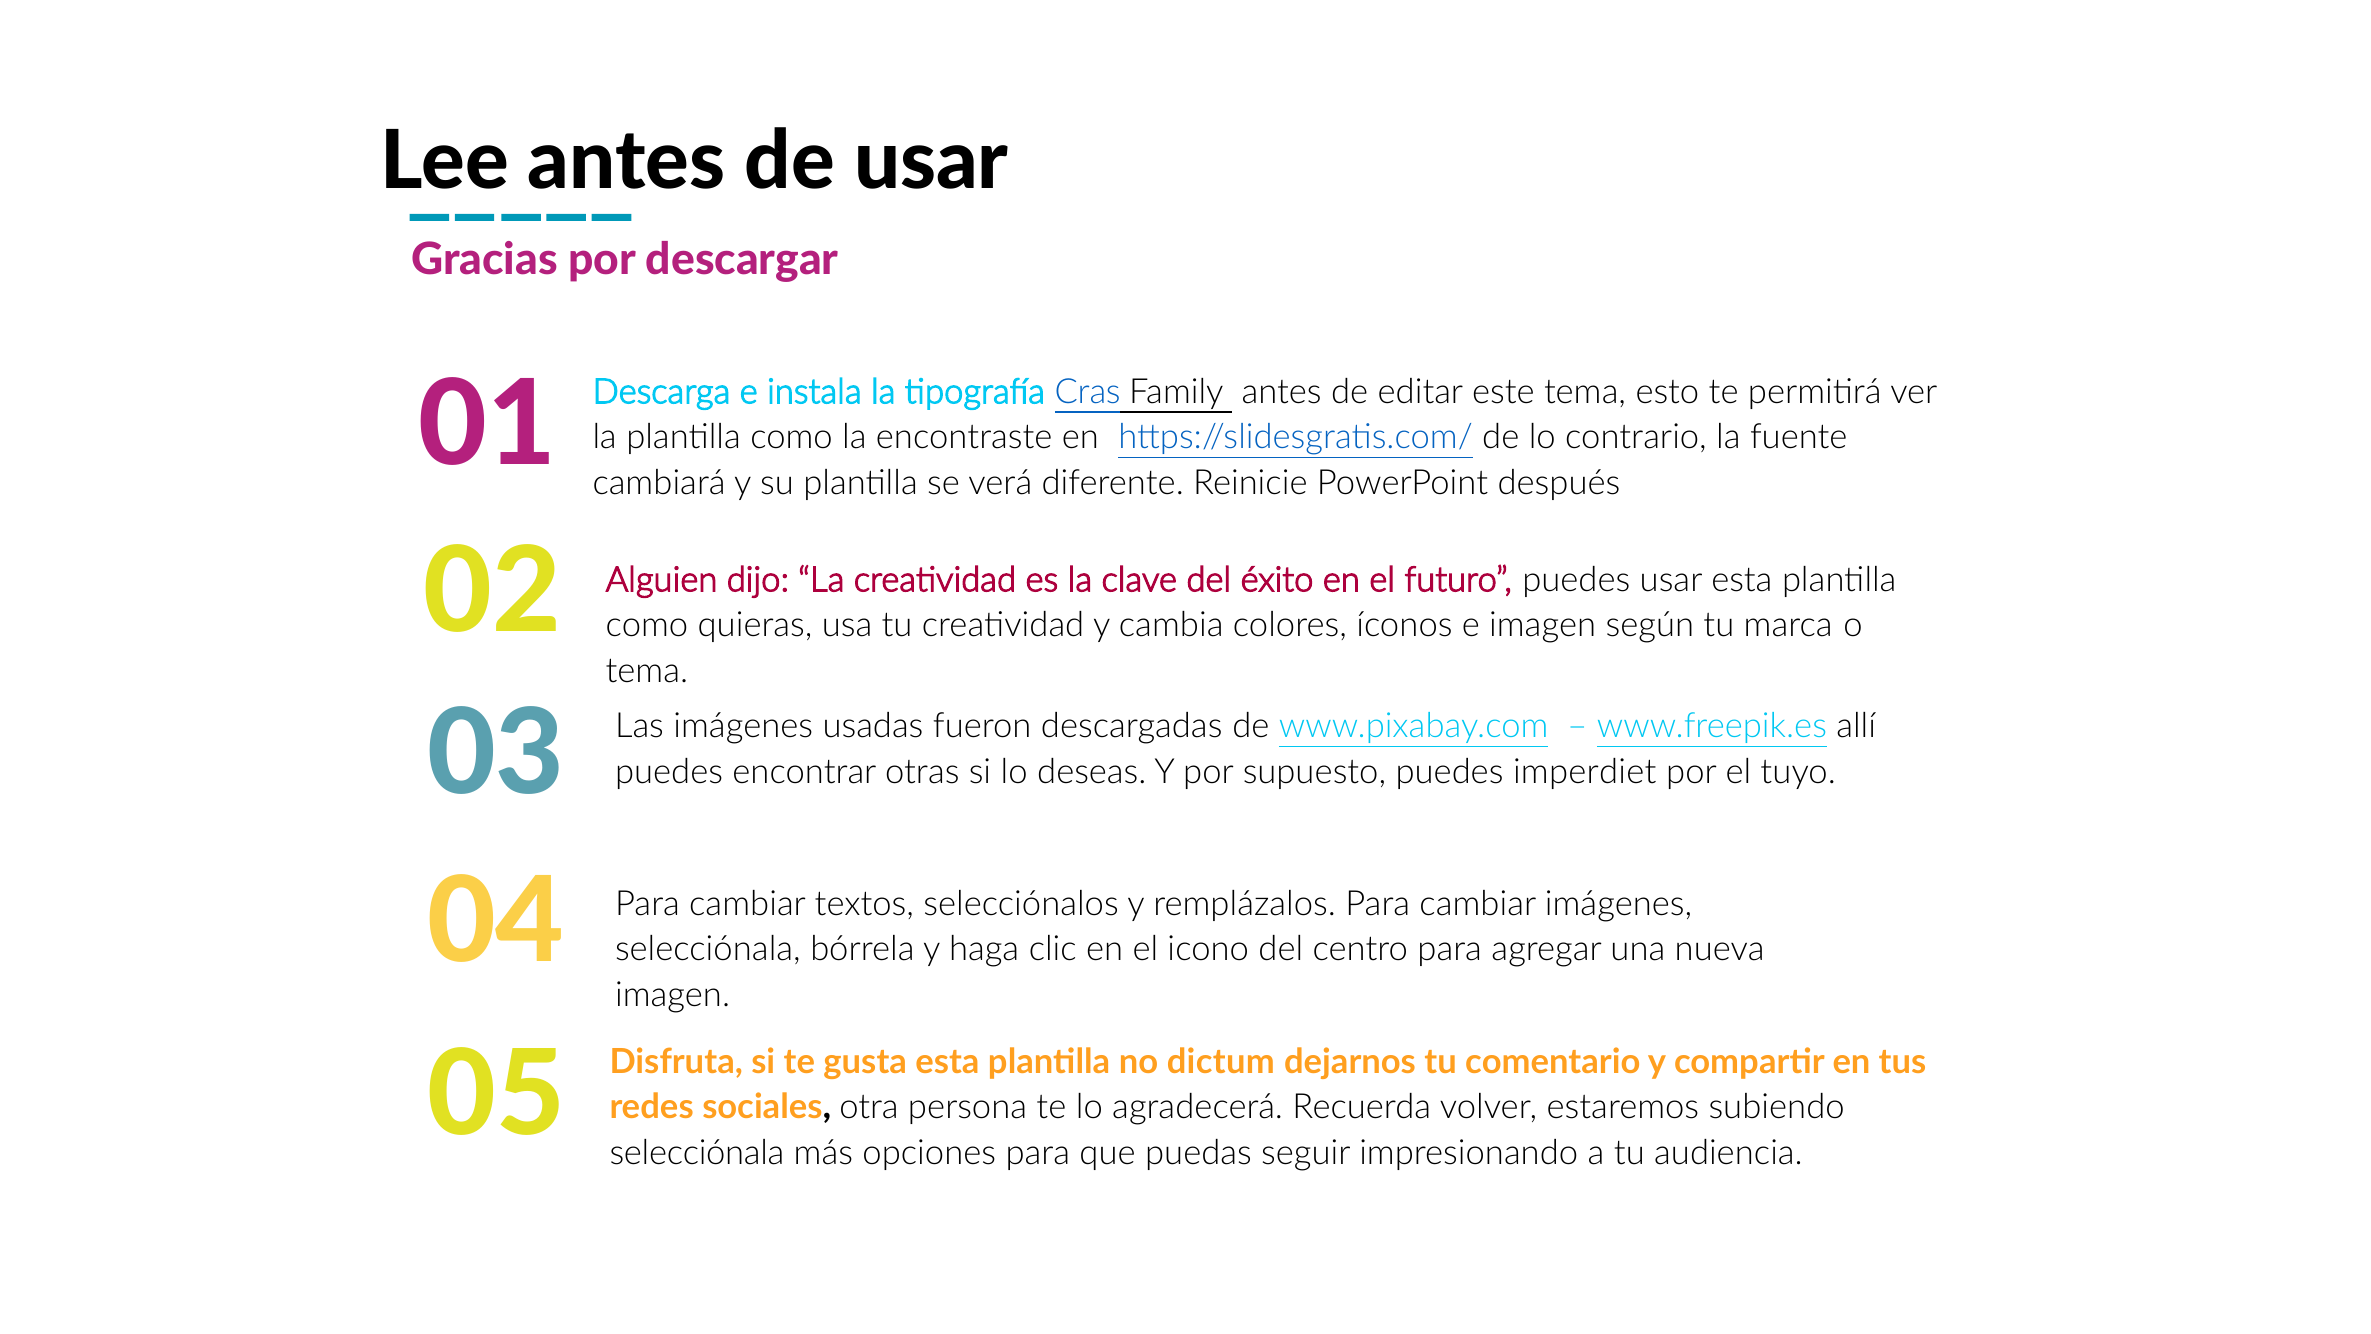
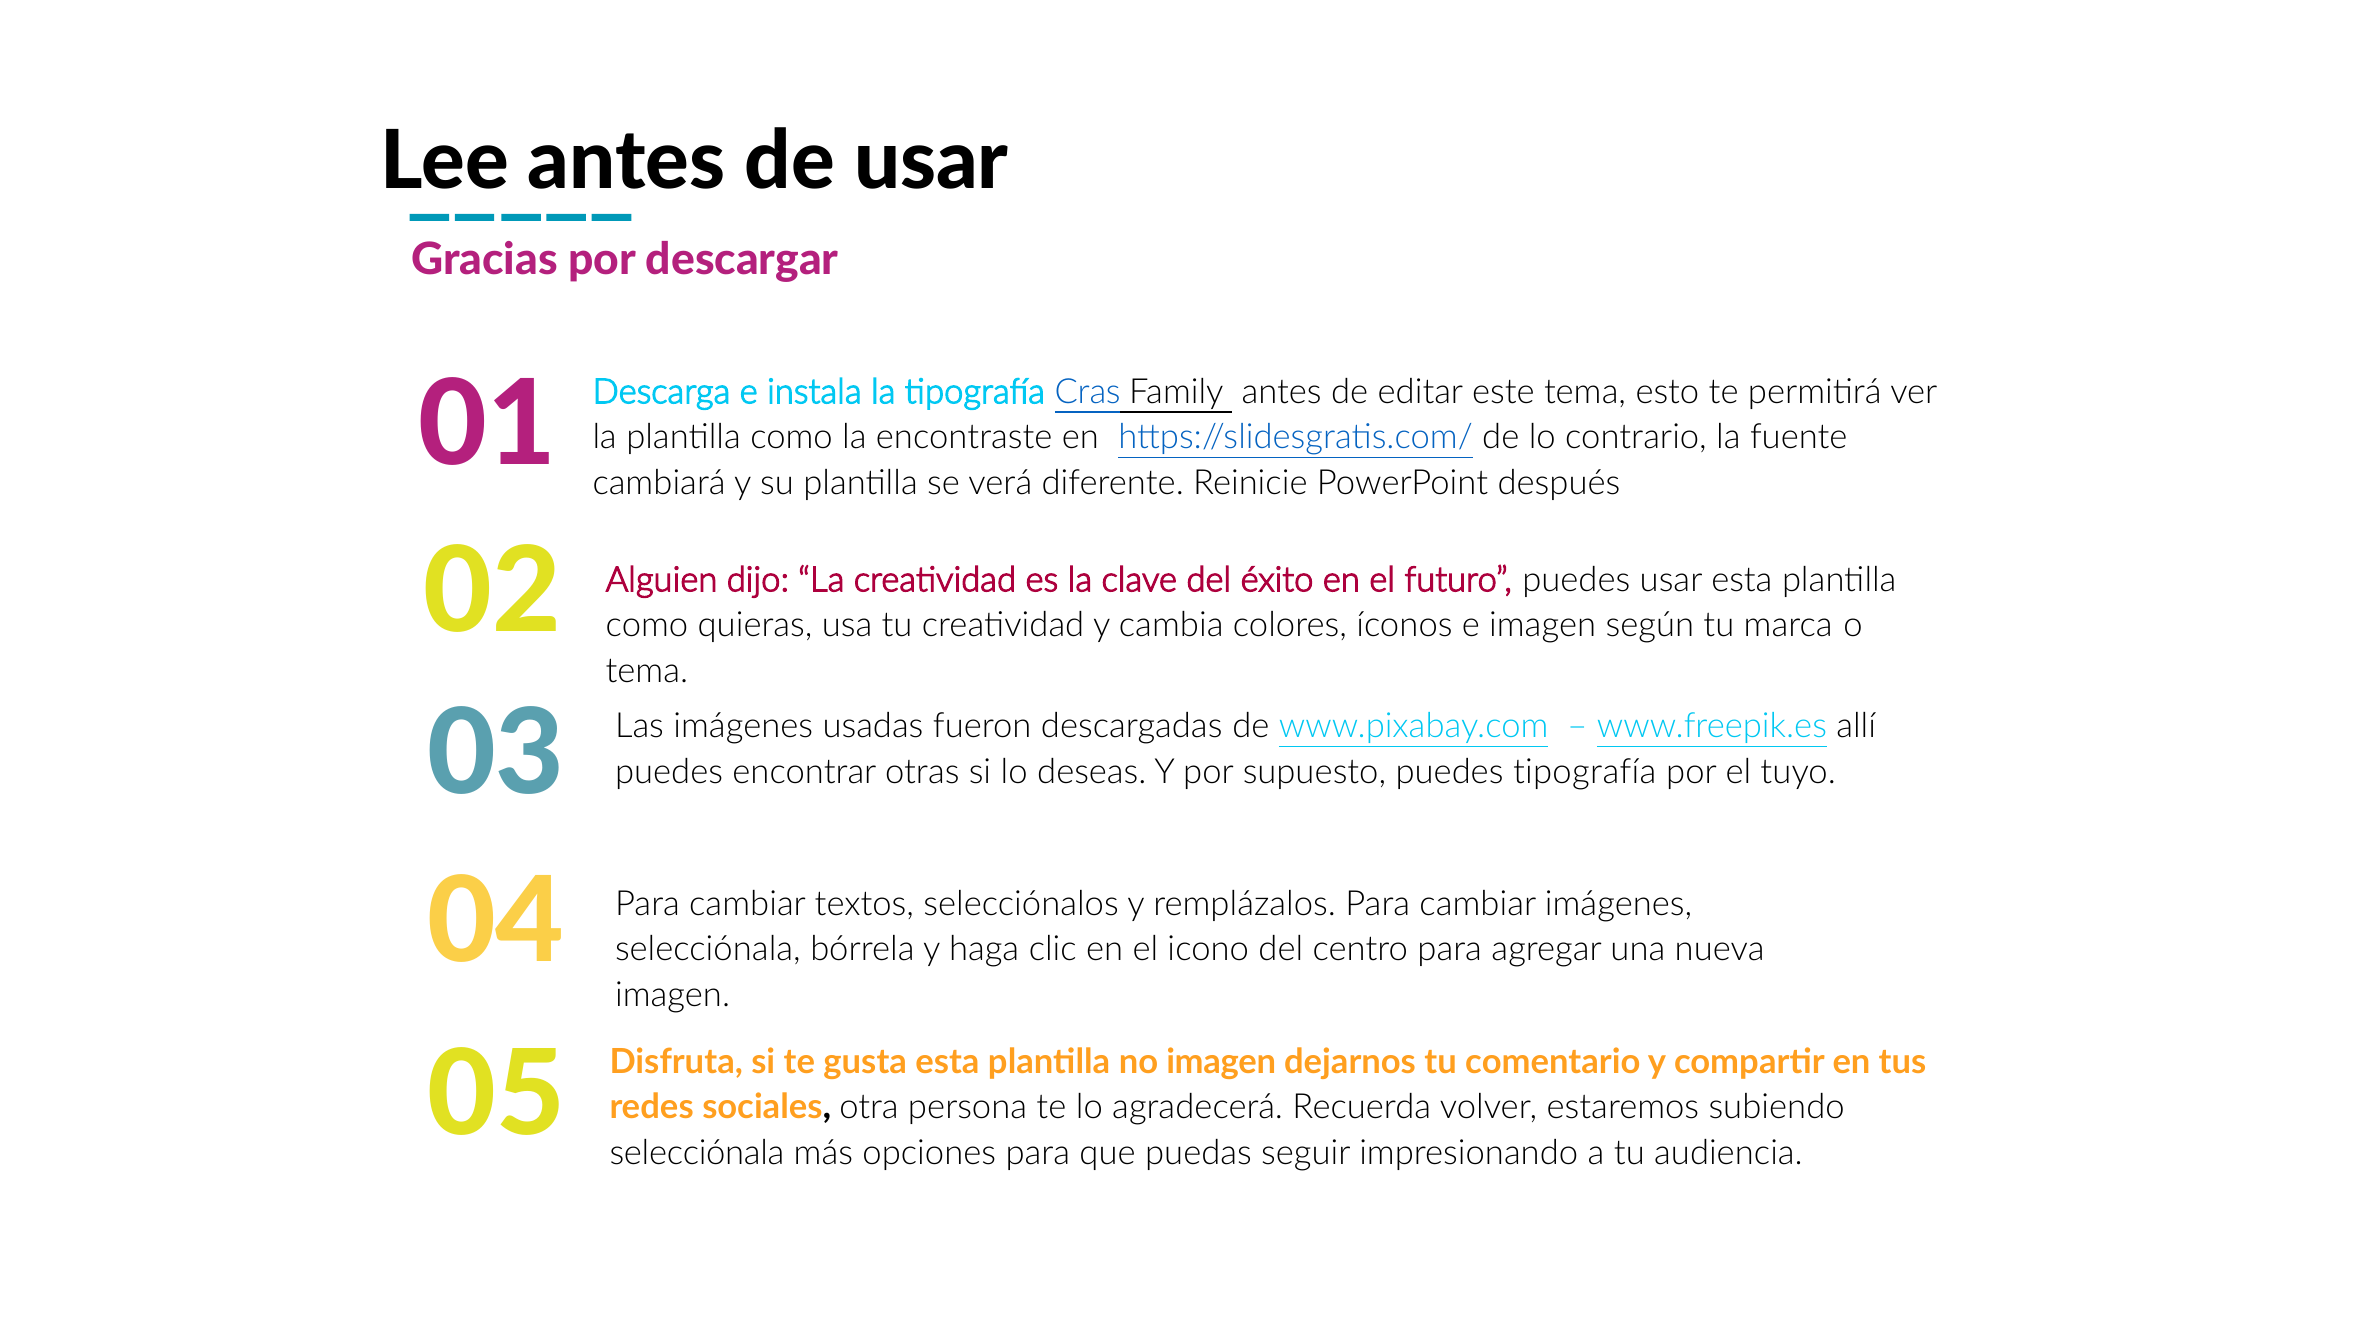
puedes imperdiet: imperdiet -> tipografía (1585, 772)
no dictum: dictum -> imagen (1221, 1061)
